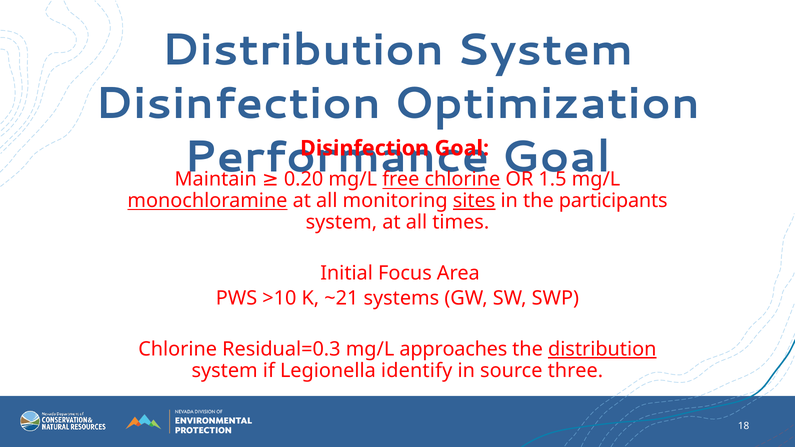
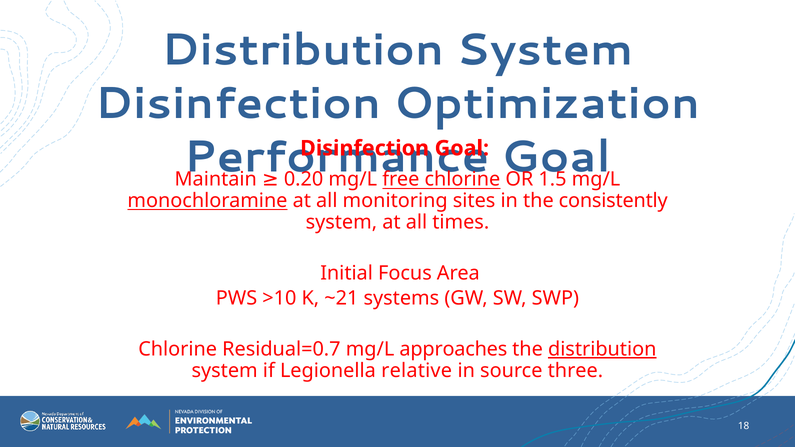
sites underline: present -> none (474, 201)
participants: participants -> consistently (613, 201)
Residual=0.3: Residual=0.3 -> Residual=0.7 (281, 349)
identify: identify -> relative (417, 371)
